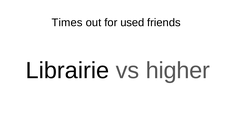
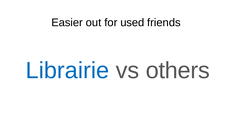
Times: Times -> Easier (67, 23)
Librairie colour: black -> blue (67, 71)
higher: higher -> others (178, 71)
